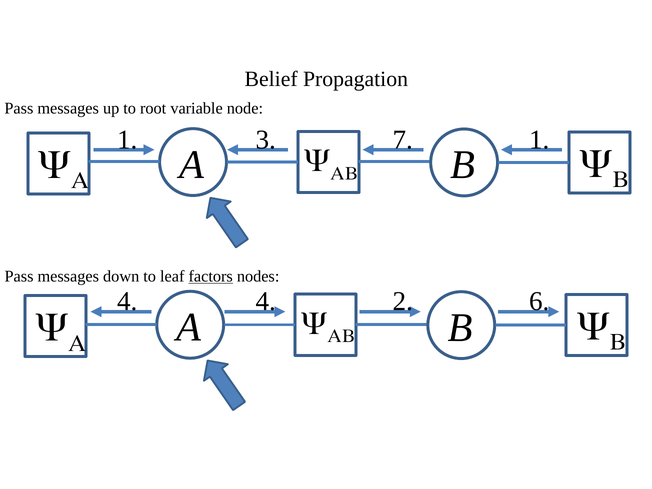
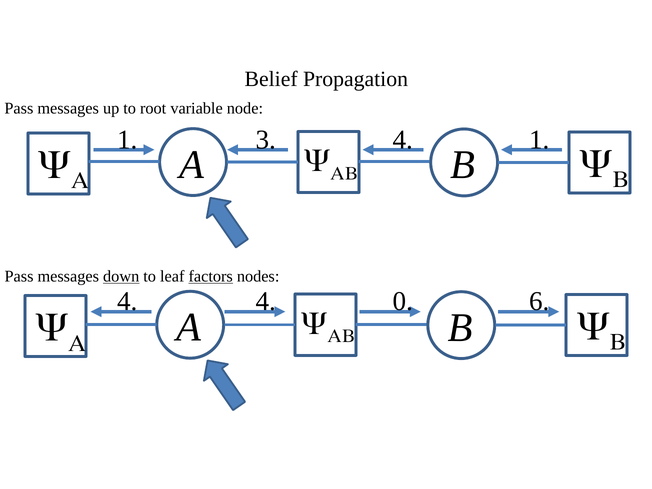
1 7: 7 -> 4 (403, 140)
down underline: none -> present (121, 276)
2: 2 -> 0 (403, 301)
